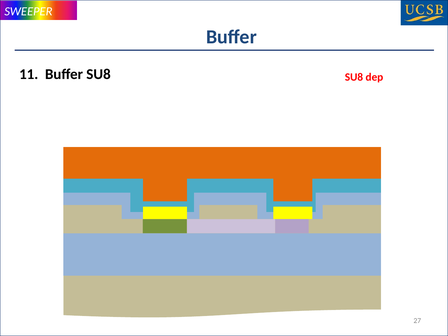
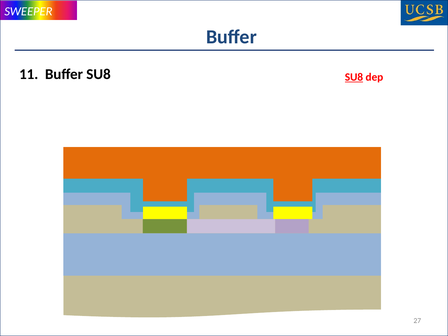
SU8 underline: none -> present (354, 77)
